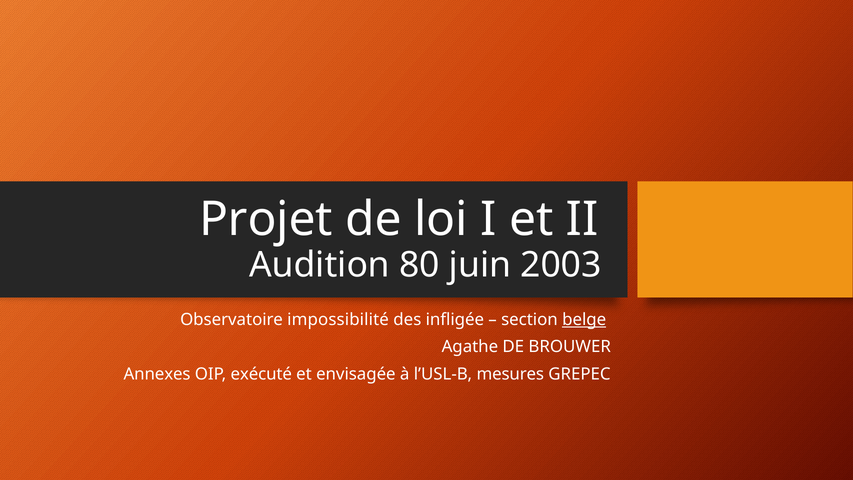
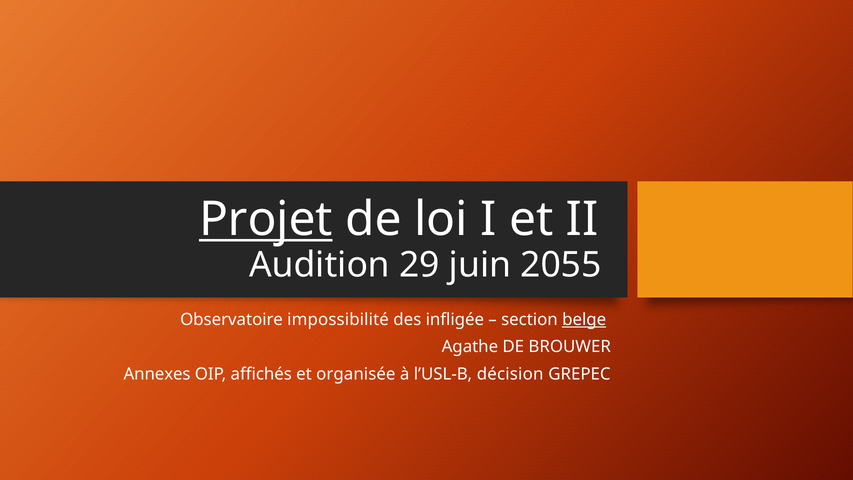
Projet underline: none -> present (266, 220)
80: 80 -> 29 (419, 265)
2003: 2003 -> 2055 (561, 265)
exécuté: exécuté -> affichés (261, 374)
envisagée: envisagée -> organisée (356, 374)
mesures: mesures -> décision (510, 374)
